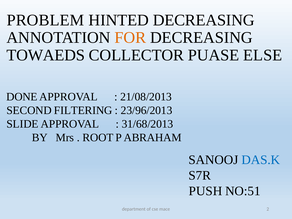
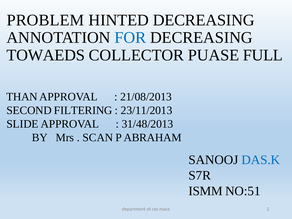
FOR colour: orange -> blue (130, 38)
ELSE: ELSE -> FULL (263, 55)
DONE: DONE -> THAN (22, 97)
23/96/2013: 23/96/2013 -> 23/11/2013 (147, 110)
31/68/2013: 31/68/2013 -> 31/48/2013 (147, 124)
ROOT: ROOT -> SCAN (98, 138)
PUSH: PUSH -> ISMM (206, 191)
